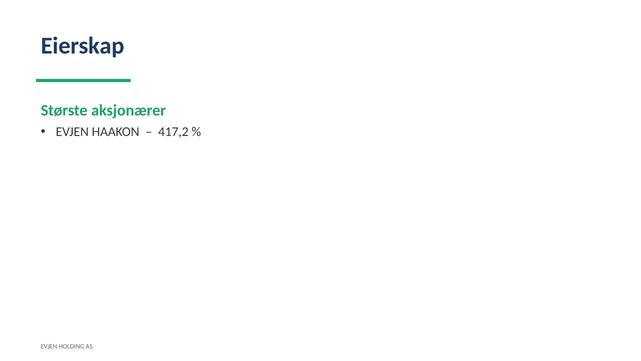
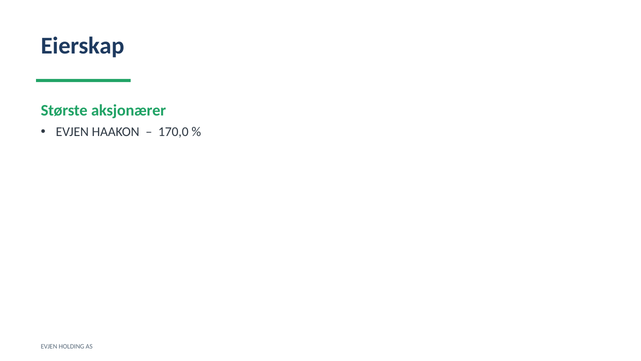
417,2: 417,2 -> 170,0 (173, 132)
